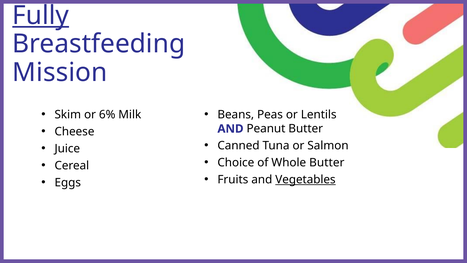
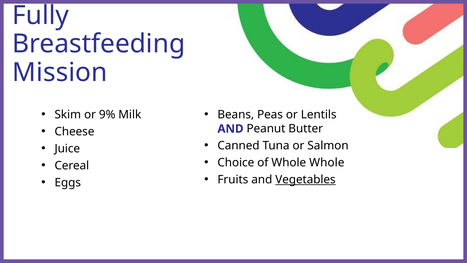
Fully underline: present -> none (41, 16)
6%: 6% -> 9% (107, 115)
Whole Butter: Butter -> Whole (327, 162)
